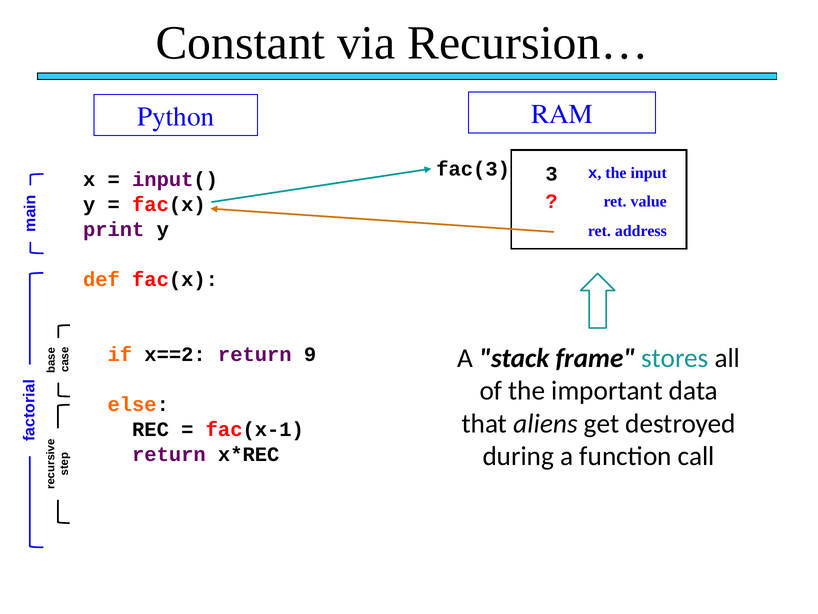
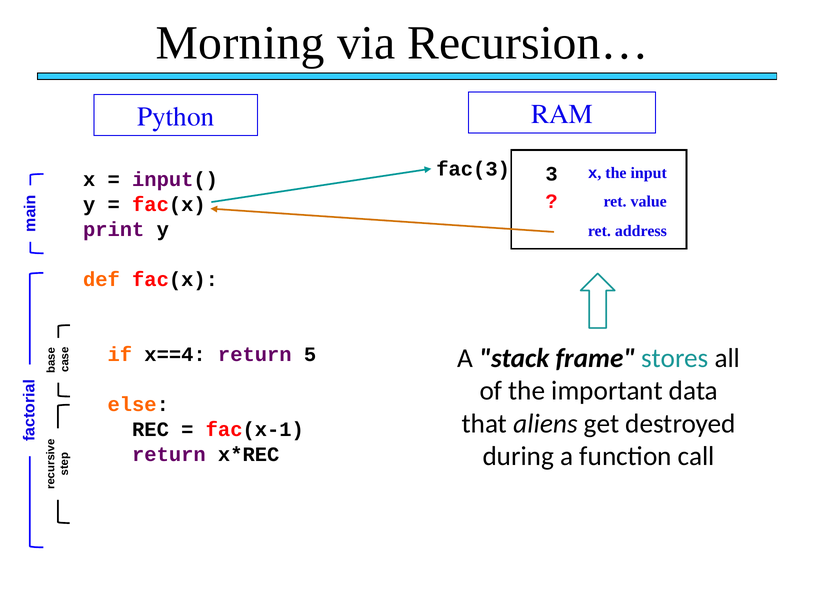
Constant: Constant -> Morning (240, 43)
x==2: x==2 -> x==4 (175, 354)
9: 9 -> 5 (310, 354)
